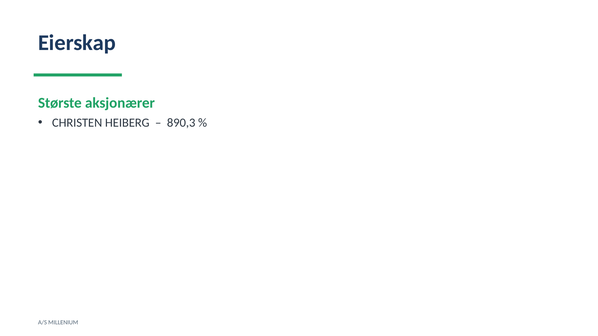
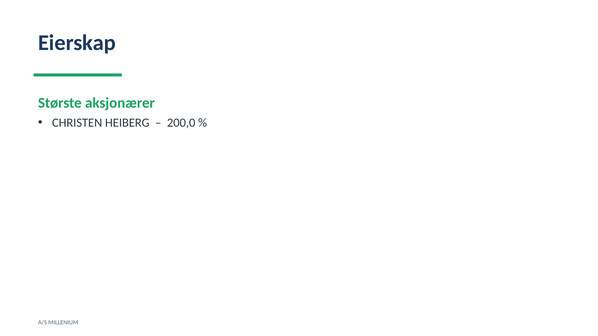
890,3: 890,3 -> 200,0 (181, 123)
